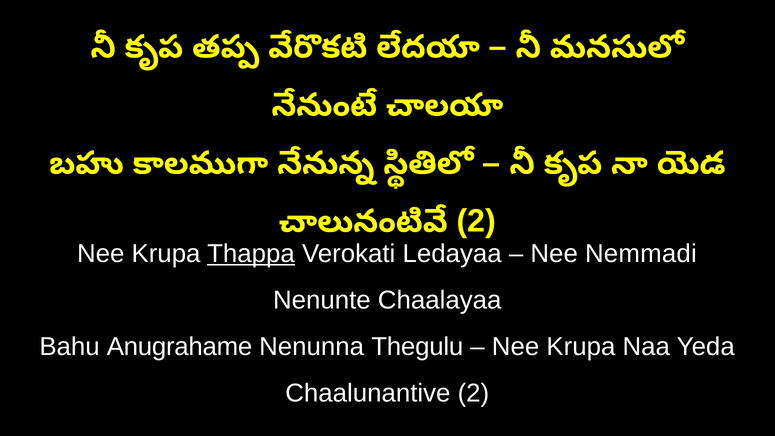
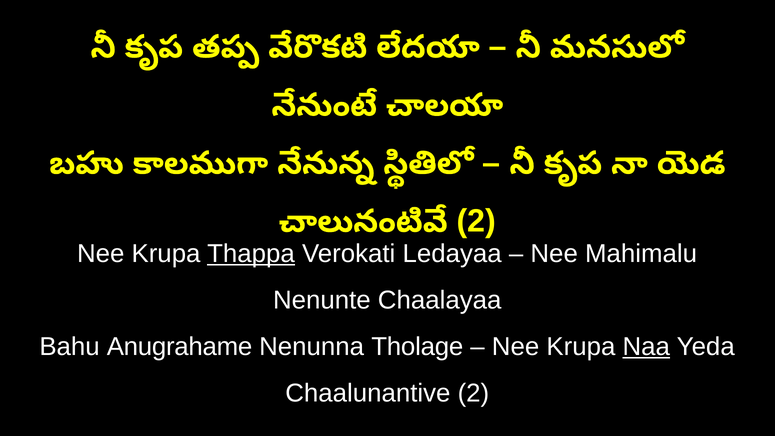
Nemmadi: Nemmadi -> Mahimalu (641, 254)
Thegulu: Thegulu -> Tholage (417, 347)
Naa underline: none -> present (646, 347)
